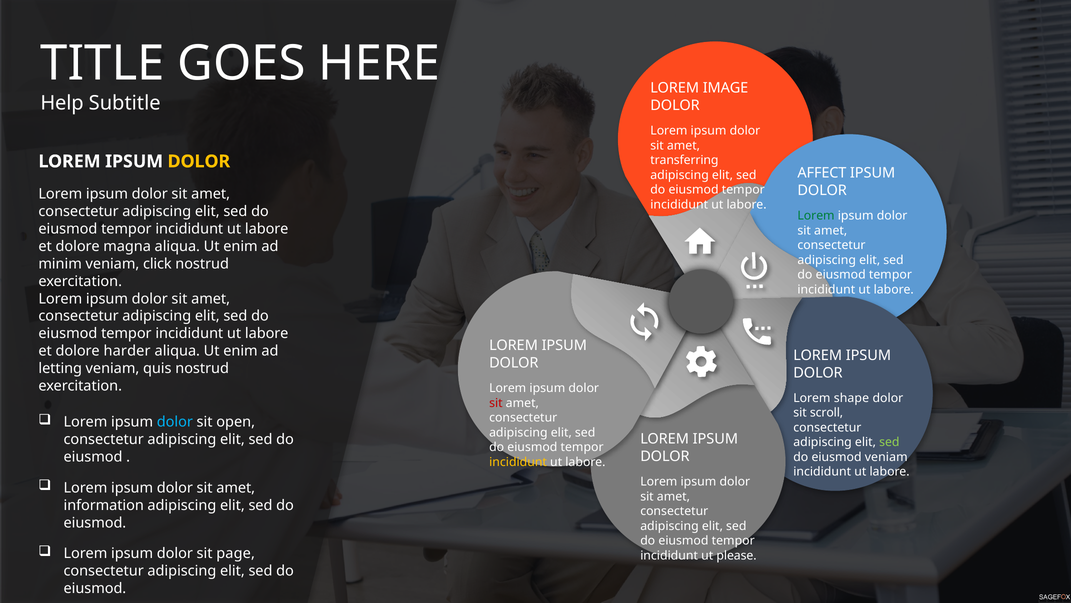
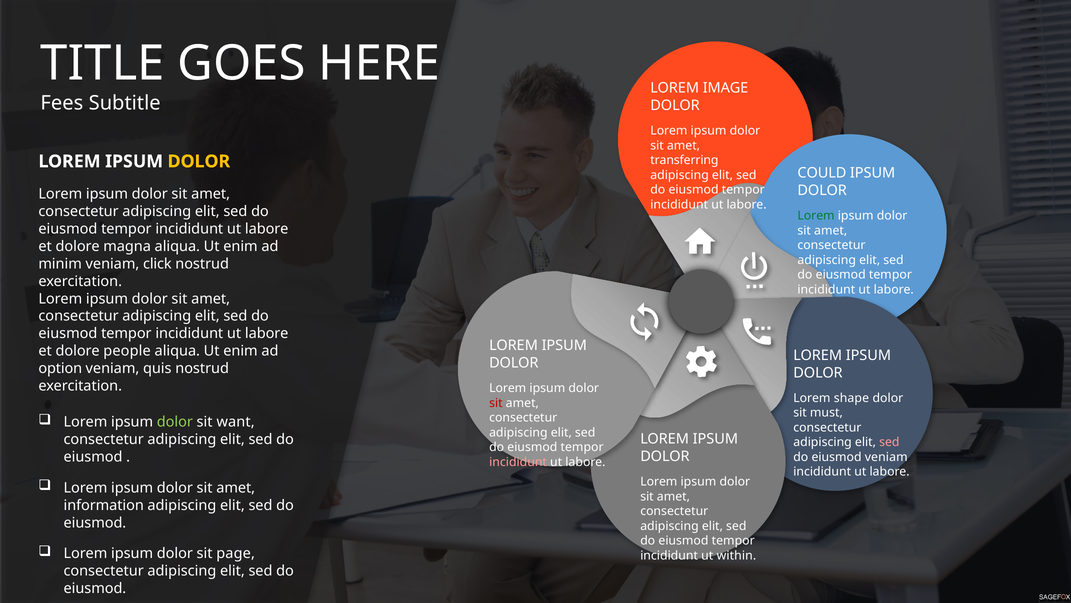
Help: Help -> Fees (62, 103)
AFFECT: AFFECT -> COULD (822, 173)
harder: harder -> people (127, 351)
letting: letting -> option (60, 368)
scroll: scroll -> must (826, 412)
dolor colour: light blue -> light green (175, 422)
open: open -> want (236, 422)
sed colour: light green -> pink (889, 442)
incididunt colour: yellow -> pink (518, 462)
please: please -> within (736, 555)
